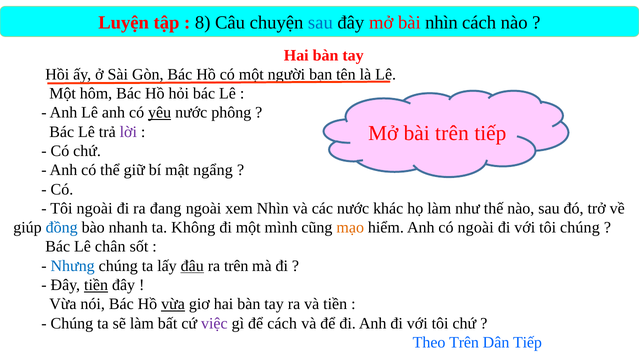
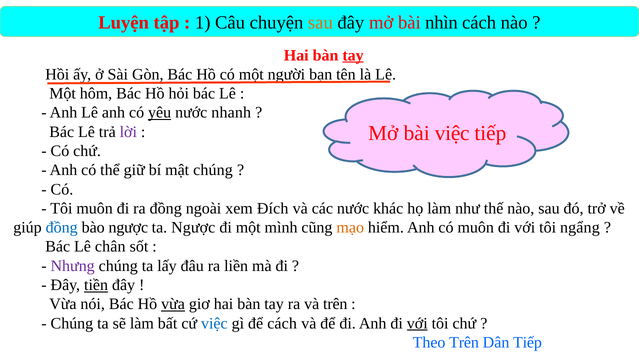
8: 8 -> 1 (203, 23)
sau colour: blue -> orange (320, 23)
tay underline: none -> present (353, 55)
phông: phông -> nhanh (231, 113)
bài trên: trên -> việc (452, 133)
mật ngẩng: ngẩng -> chúng (213, 170)
Tôi ngoài: ngoài -> muôn (95, 209)
ra đang: đang -> đồng (166, 209)
xem Nhìn: Nhìn -> Đích (273, 209)
bào nhanh: nhanh -> ngược (128, 228)
ta Không: Không -> Ngược (193, 228)
có ngoài: ngoài -> muôn (476, 228)
tôi chúng: chúng -> ngẩng (580, 228)
Nhưng colour: blue -> purple (73, 266)
đâu underline: present -> none (192, 266)
ra trên: trên -> liền (236, 266)
và tiền: tiền -> trên (335, 305)
việc colour: purple -> blue (214, 324)
với underline: none -> present (417, 324)
